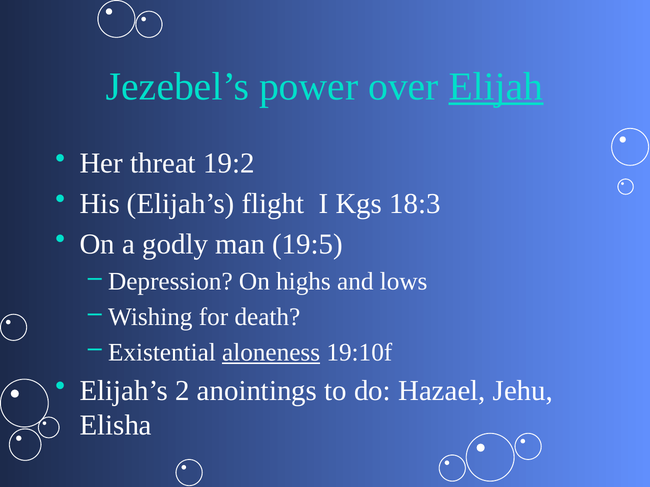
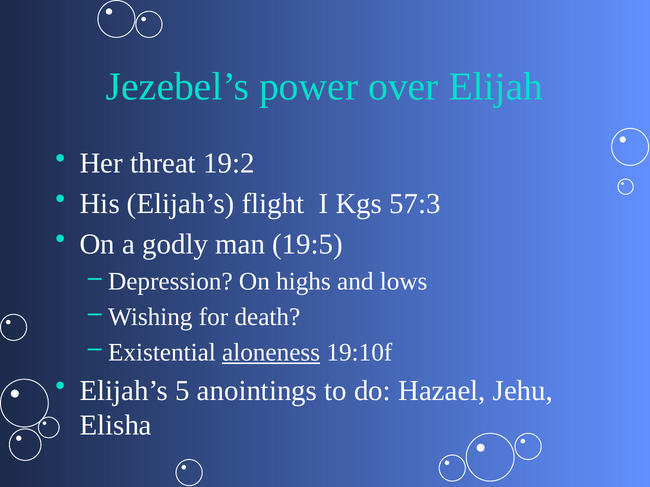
Elijah underline: present -> none (496, 87)
18:3: 18:3 -> 57:3 (415, 204)
2: 2 -> 5 (182, 391)
